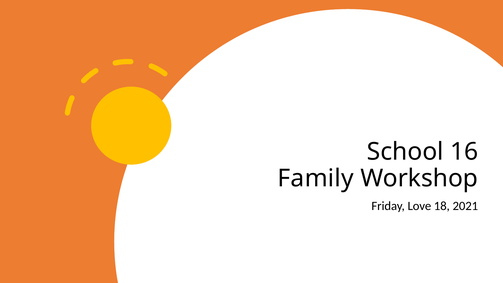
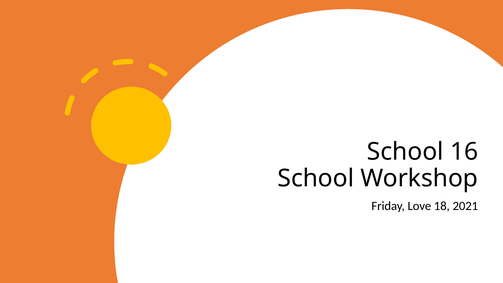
Family: Family -> School (316, 178)
